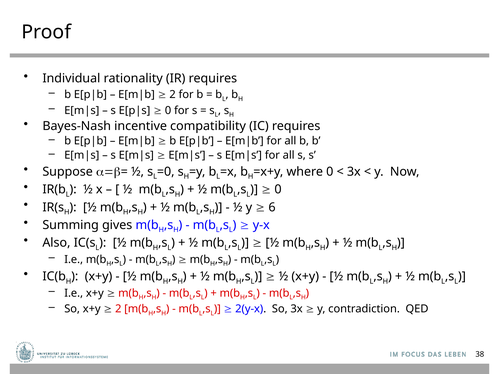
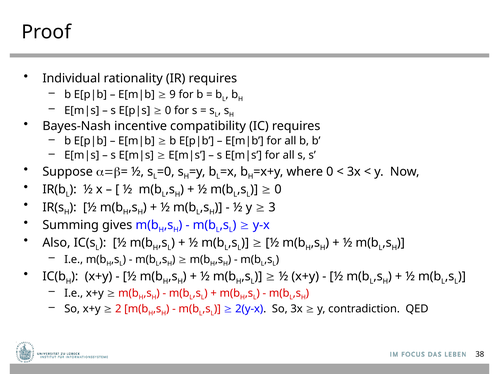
2: 2 -> 9 (173, 95)
6: 6 -> 3 (272, 207)
